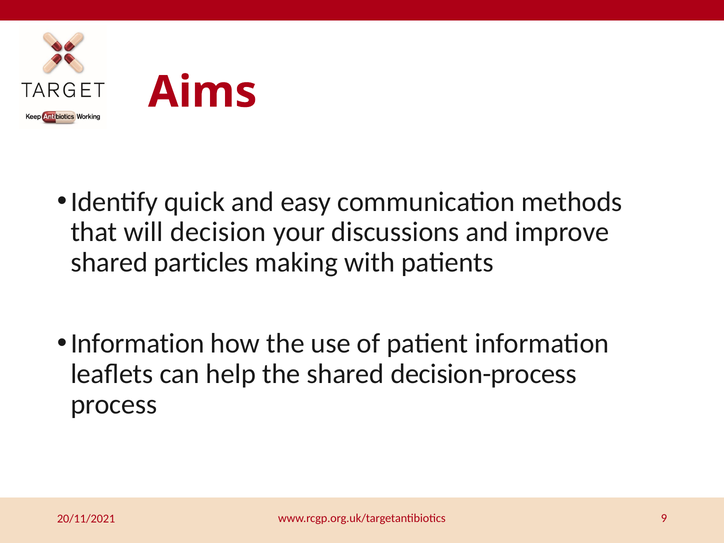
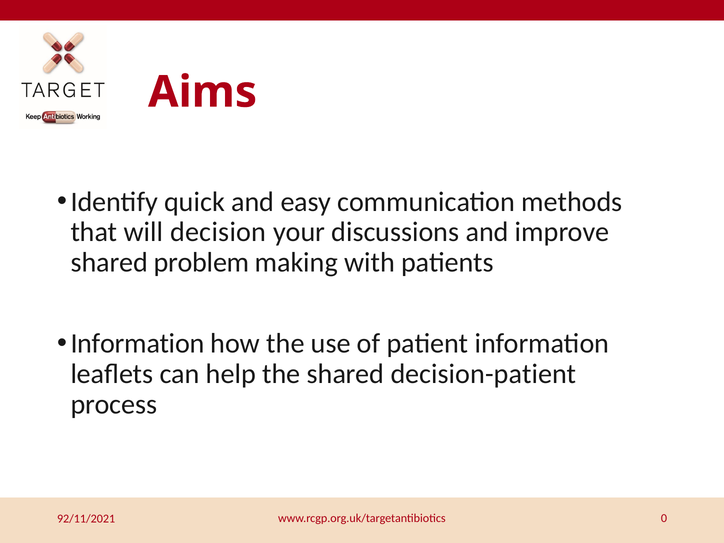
particles: particles -> problem (201, 263)
decision-process: decision-process -> decision-patient (483, 374)
9: 9 -> 0 (664, 518)
20/11/2021: 20/11/2021 -> 92/11/2021 (86, 519)
